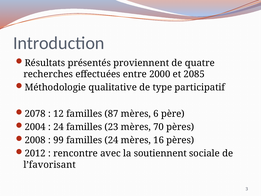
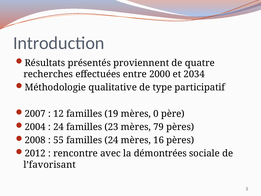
2085: 2085 -> 2034 (194, 74)
2078: 2078 -> 2007 (35, 114)
87: 87 -> 19 (111, 114)
6: 6 -> 0 (156, 114)
70: 70 -> 79 (159, 127)
99: 99 -> 55 (59, 140)
soutiennent: soutiennent -> démontrées (160, 153)
